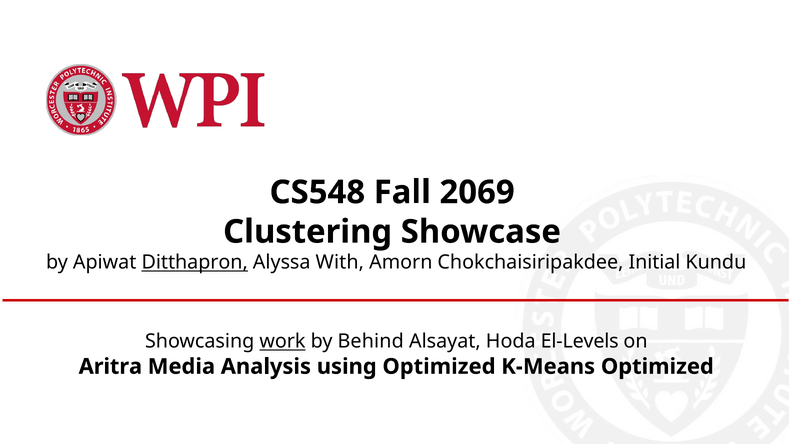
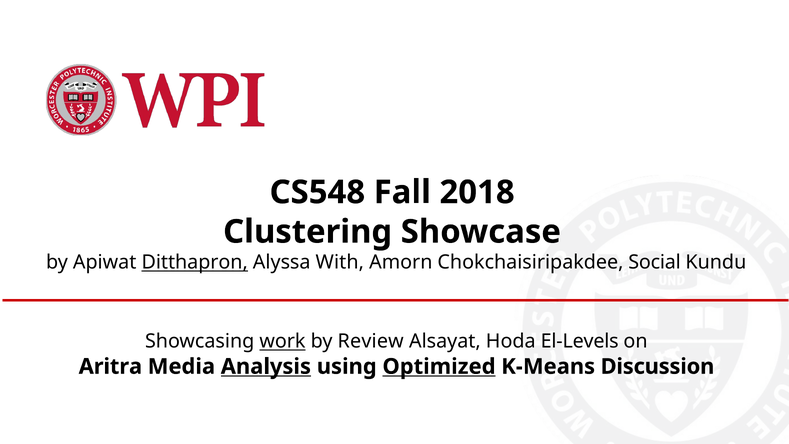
2069: 2069 -> 2018 (477, 192)
Initial: Initial -> Social (655, 262)
Behind: Behind -> Review (371, 341)
Analysis underline: none -> present (266, 366)
Optimized underline: none -> present (439, 366)
K-Means Optimized: Optimized -> Discussion (657, 366)
